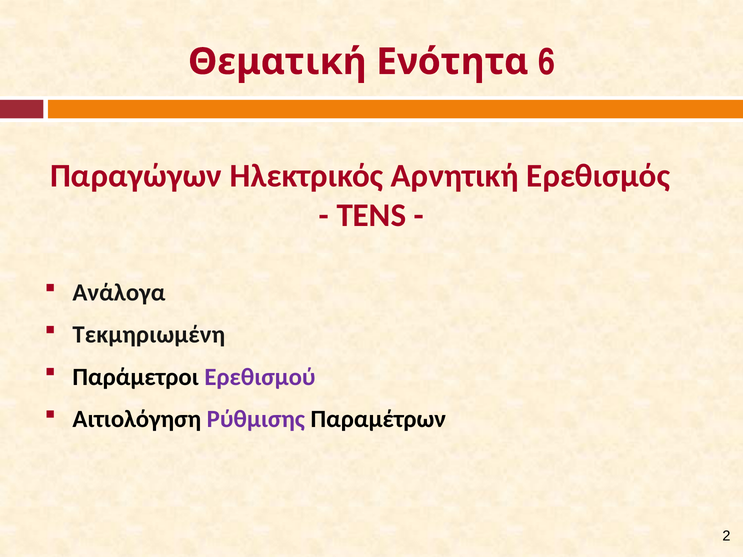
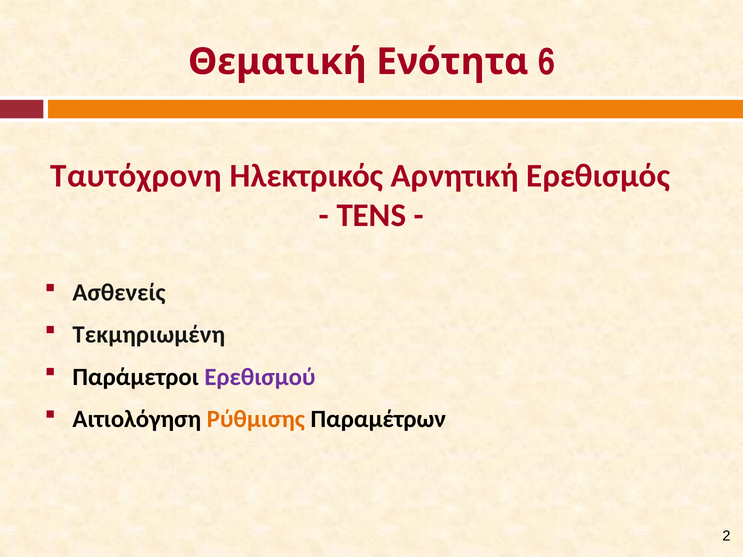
Παραγώγων: Παραγώγων -> Ταυτόχρονη (136, 176)
Ανάλογα: Ανάλογα -> Ασθενείς (119, 293)
Ρύθμισης colour: purple -> orange (256, 419)
